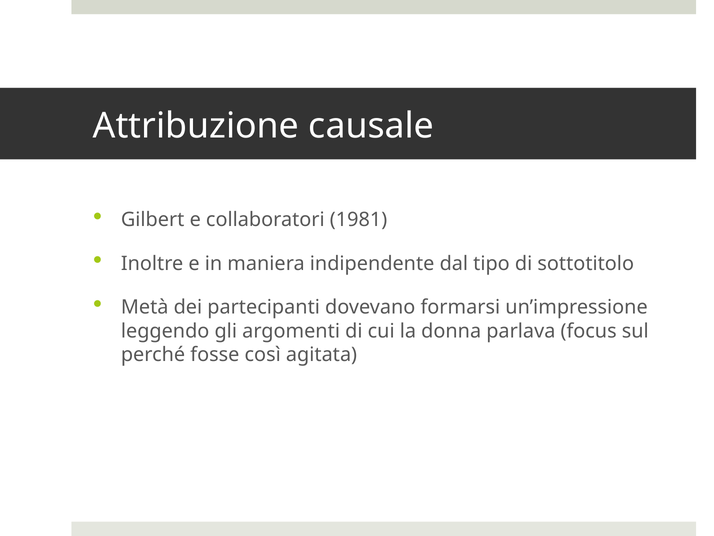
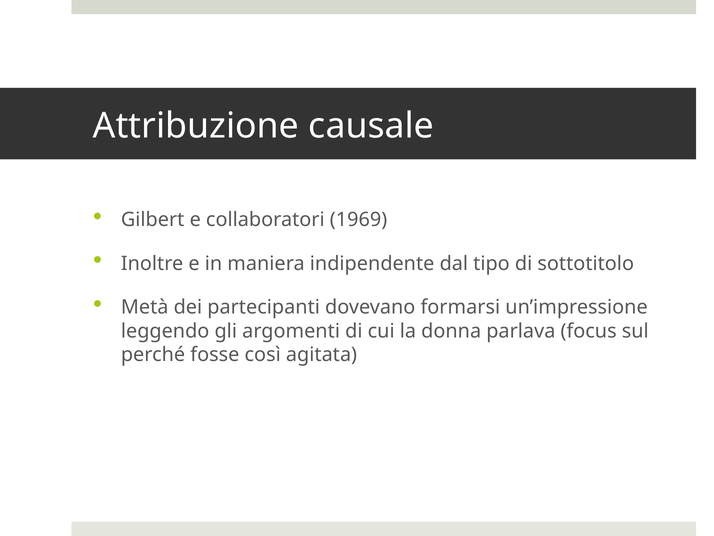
1981: 1981 -> 1969 (359, 220)
